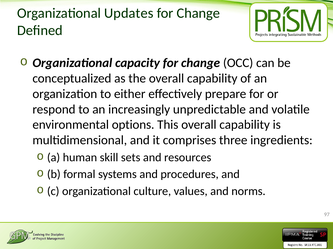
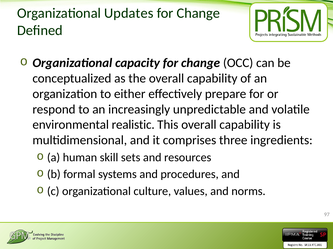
options: options -> realistic (133, 125)
